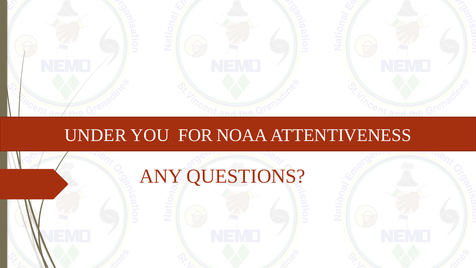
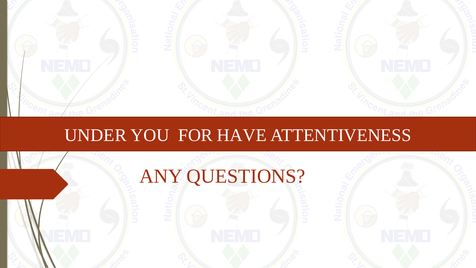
NOAA: NOAA -> HAVE (242, 135)
